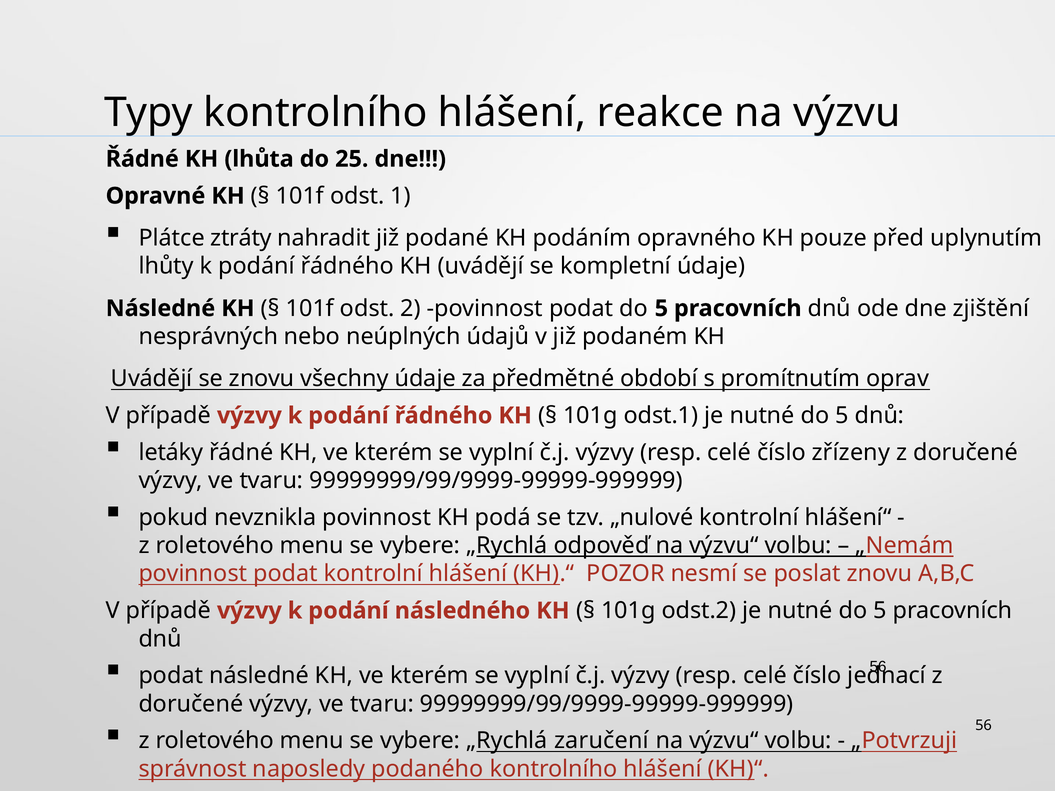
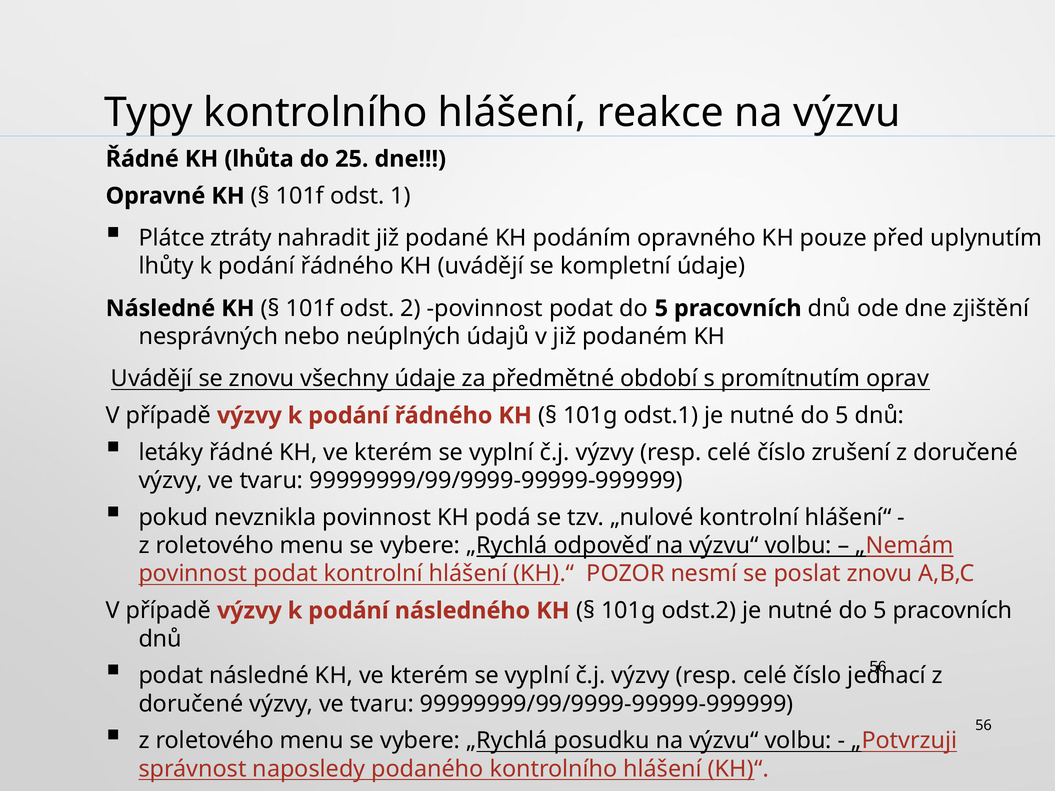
zřízeny: zřízeny -> zrušení (851, 453)
zaručení: zaručení -> posudku (602, 741)
